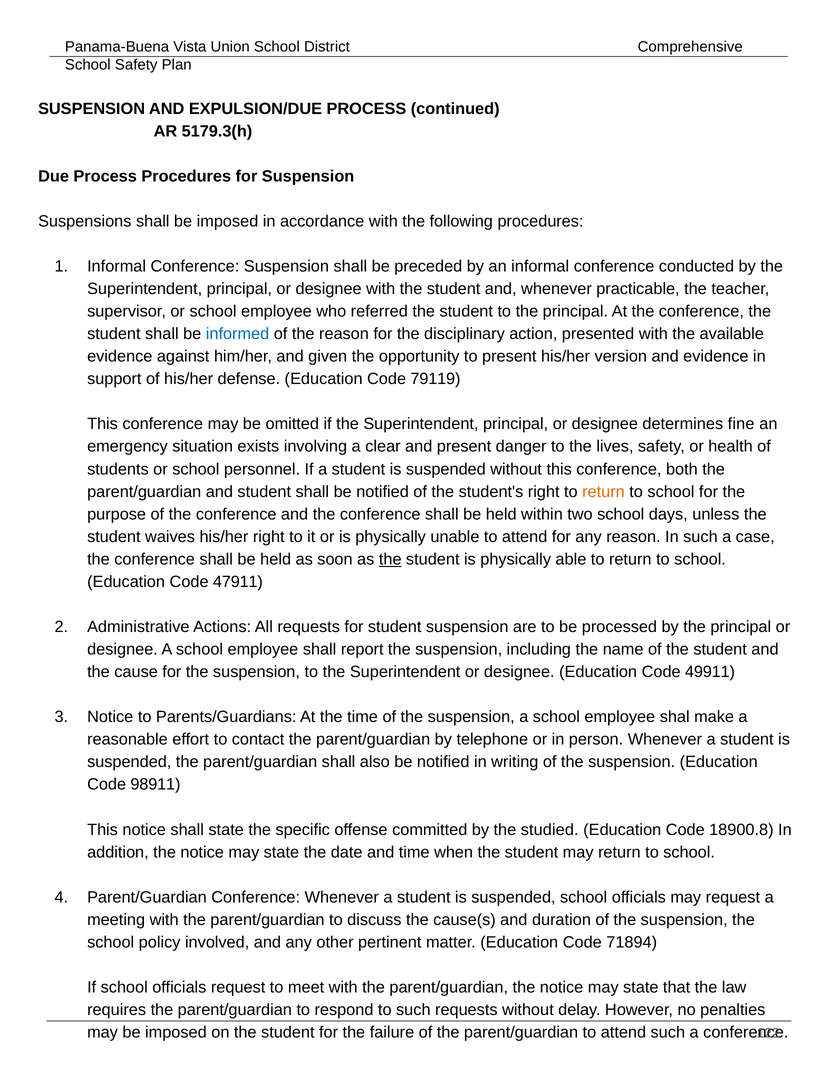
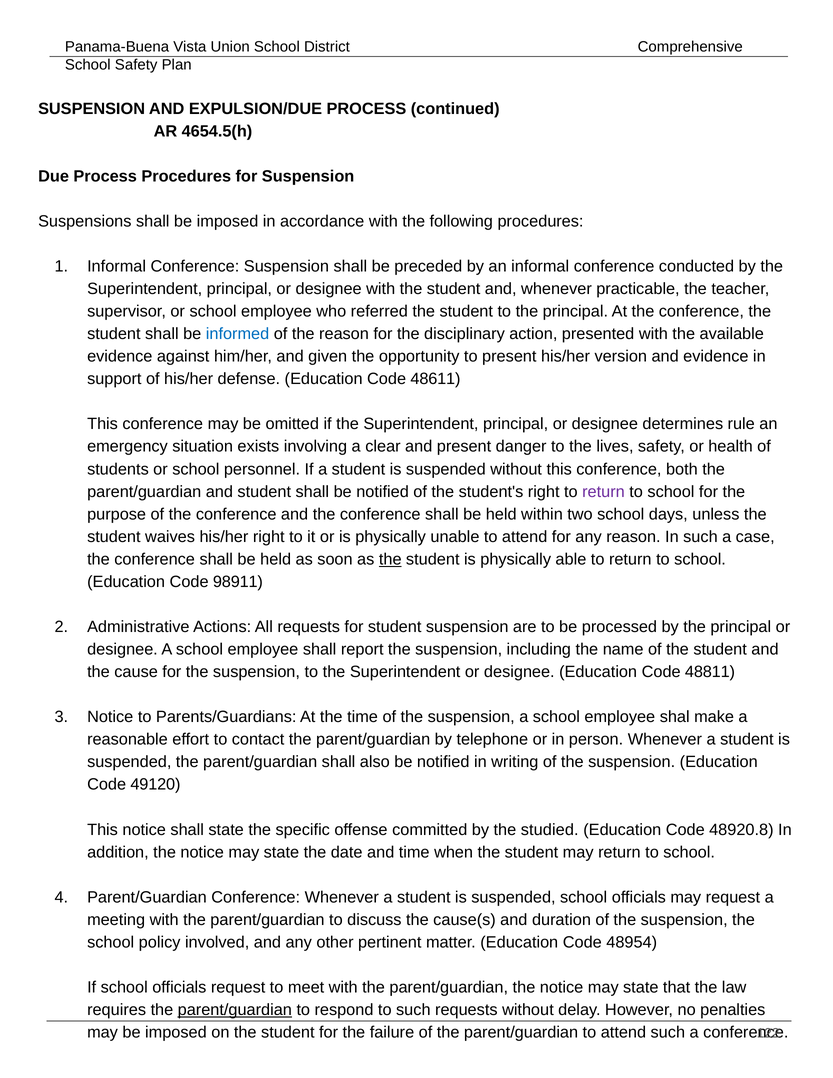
5179.3(h: 5179.3(h -> 4654.5(h (217, 131)
79119: 79119 -> 48611 (435, 379)
fine: fine -> rule (741, 424)
return colour: orange -> purple (603, 492)
47911: 47911 -> 98911 (238, 582)
49911: 49911 -> 48811 (710, 672)
98911: 98911 -> 49120 (155, 785)
18900.8: 18900.8 -> 48920.8 (741, 830)
71894: 71894 -> 48954 (632, 942)
parent/guardian underline: none -> present (235, 1010)
